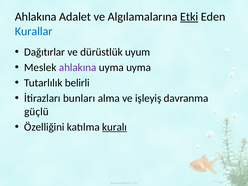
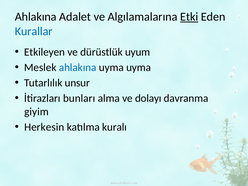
Dağıtırlar: Dağıtırlar -> Etkileyen (45, 52)
ahlakına colour: purple -> blue (78, 67)
belirli: belirli -> unsur (77, 83)
işleyiş: işleyiş -> dolayı (148, 98)
güçlü: güçlü -> giyim (36, 112)
Özelliğini: Özelliğini -> Herkesin (44, 127)
kuralı underline: present -> none (115, 127)
